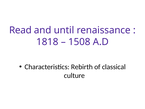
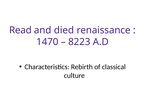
until: until -> died (64, 30)
1818: 1818 -> 1470 (47, 42)
1508: 1508 -> 8223 (79, 42)
